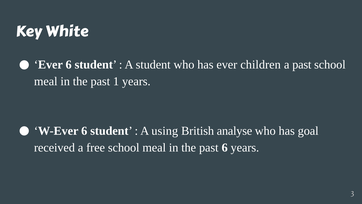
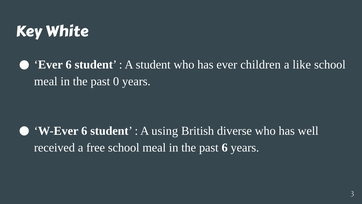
a past: past -> like (302, 65)
1: 1 -> 0 (116, 81)
analyse: analyse -> diverse (234, 131)
goal: goal -> well (308, 131)
